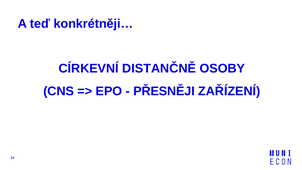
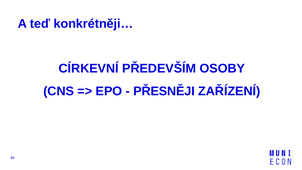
DISTANČNĚ: DISTANČNĚ -> PŘEDEVŠÍM (159, 68)
